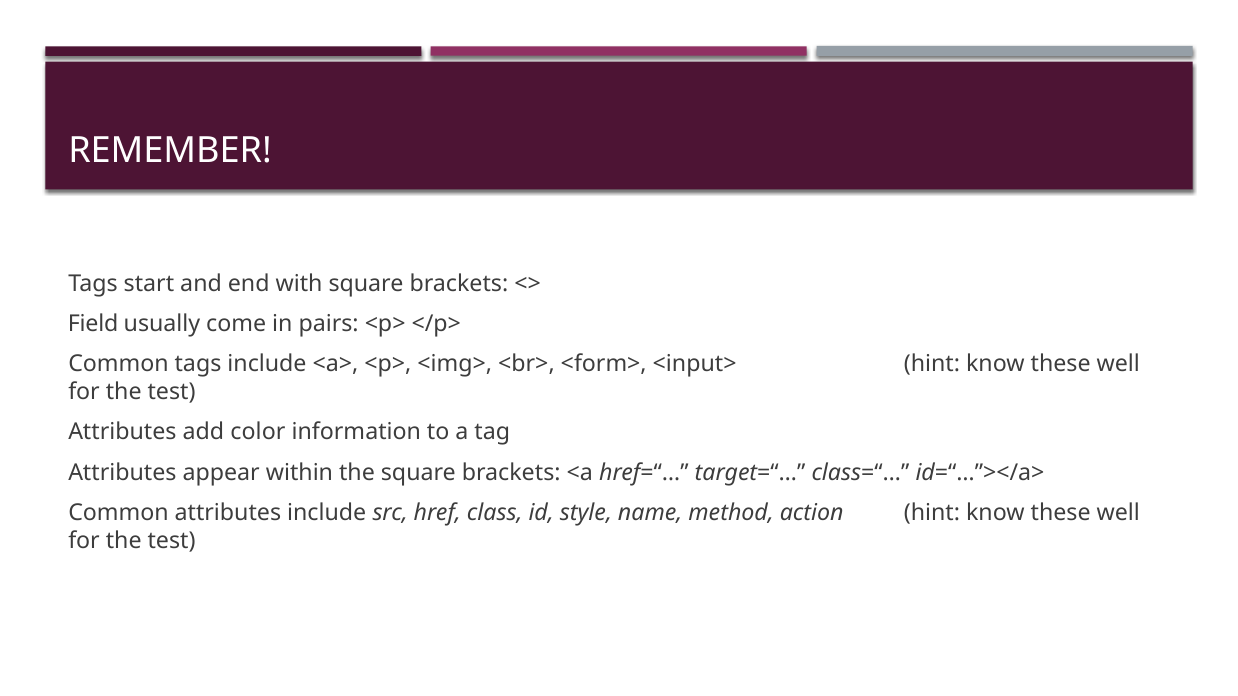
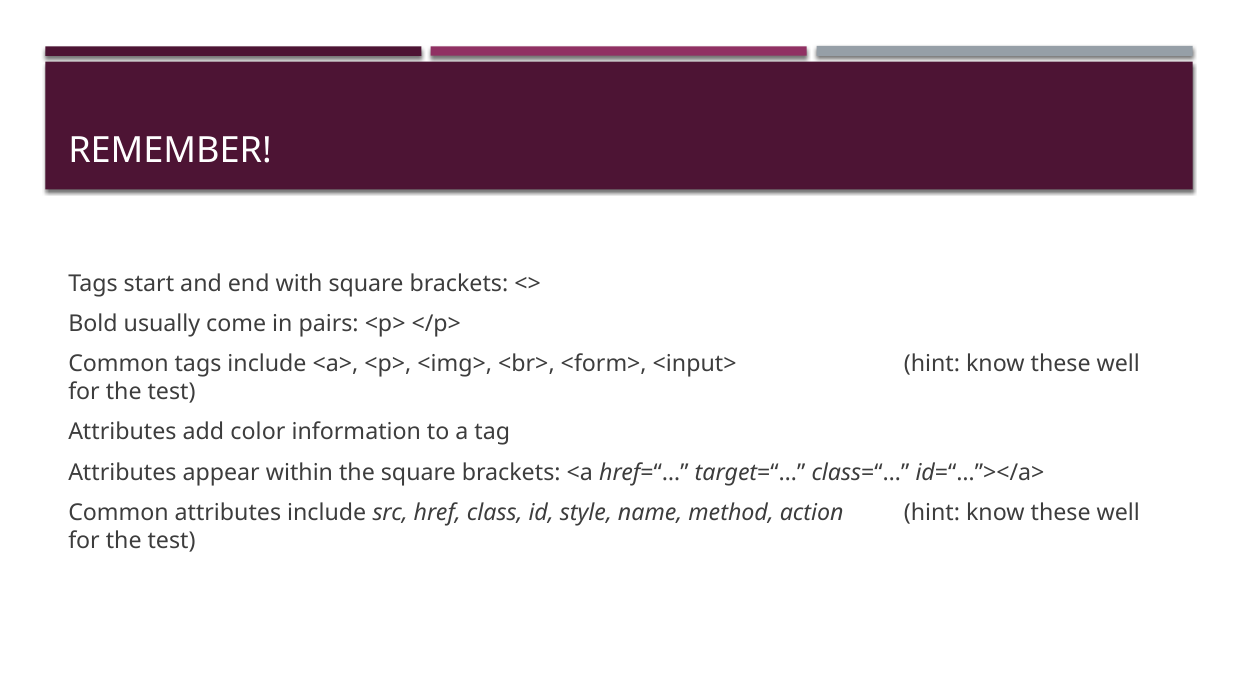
Field: Field -> Bold (93, 324)
